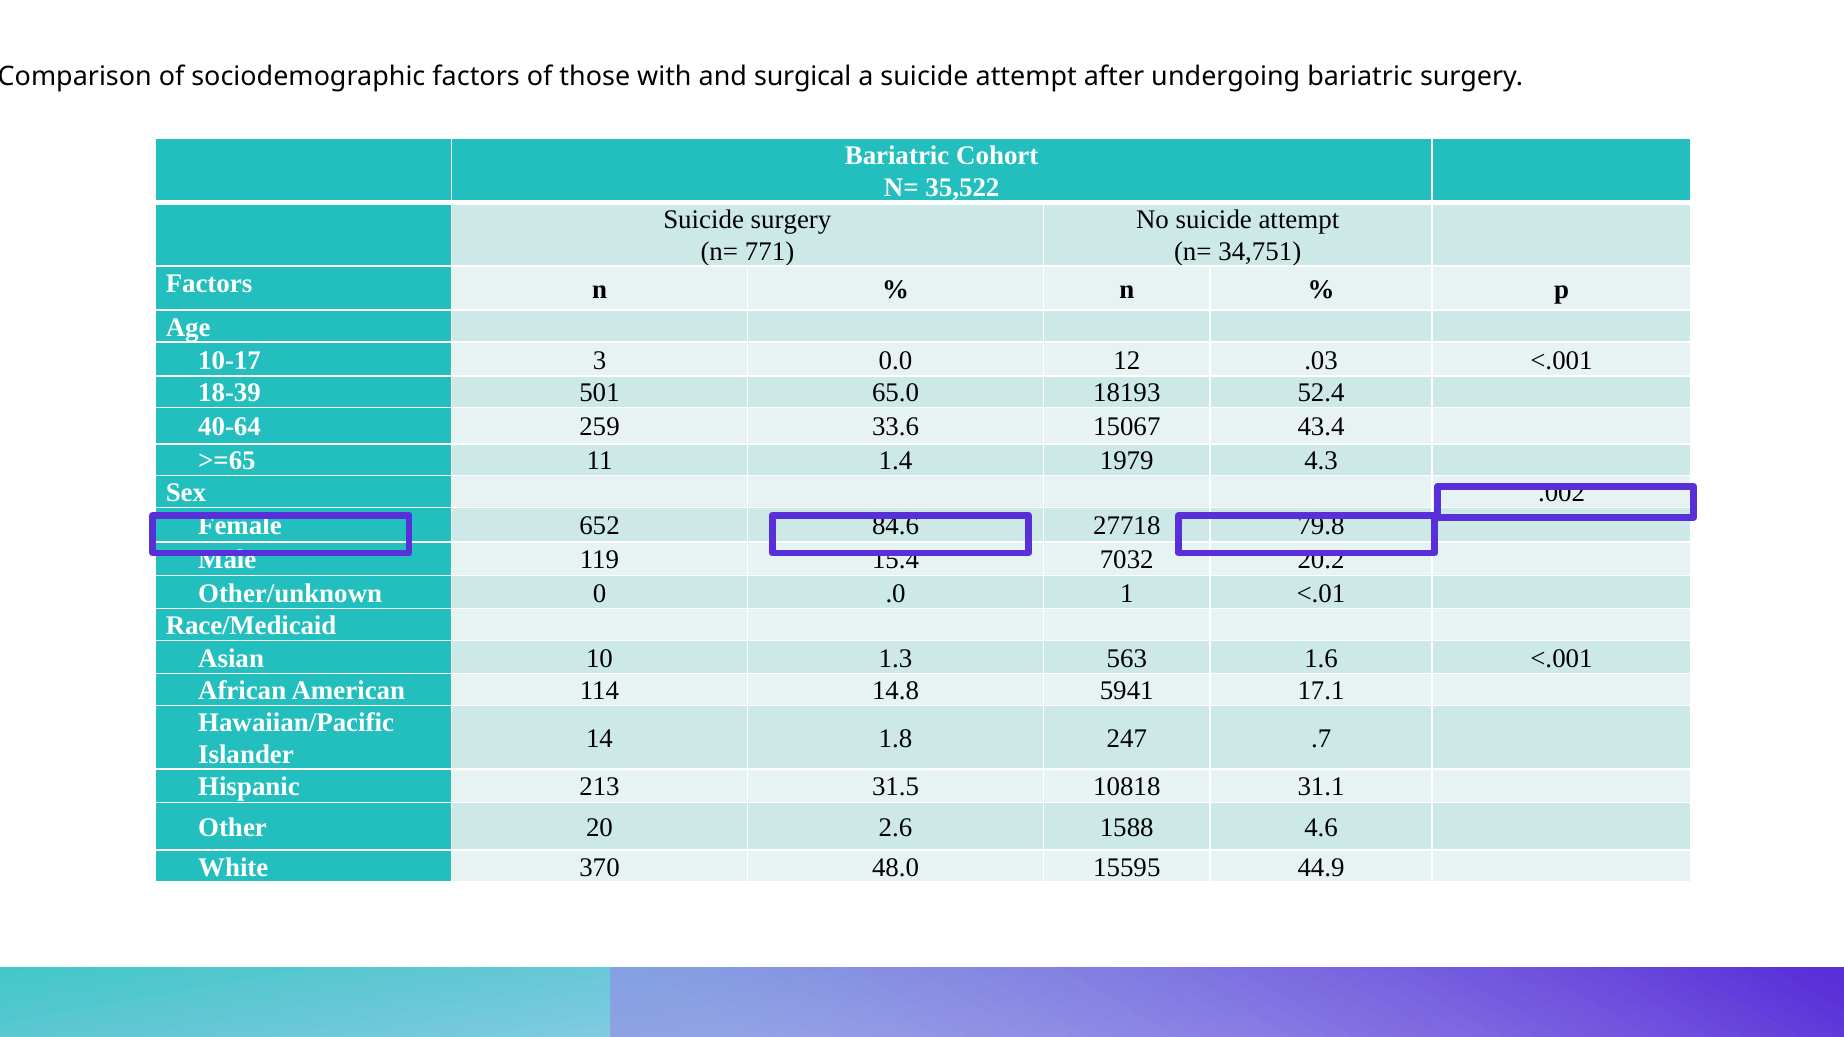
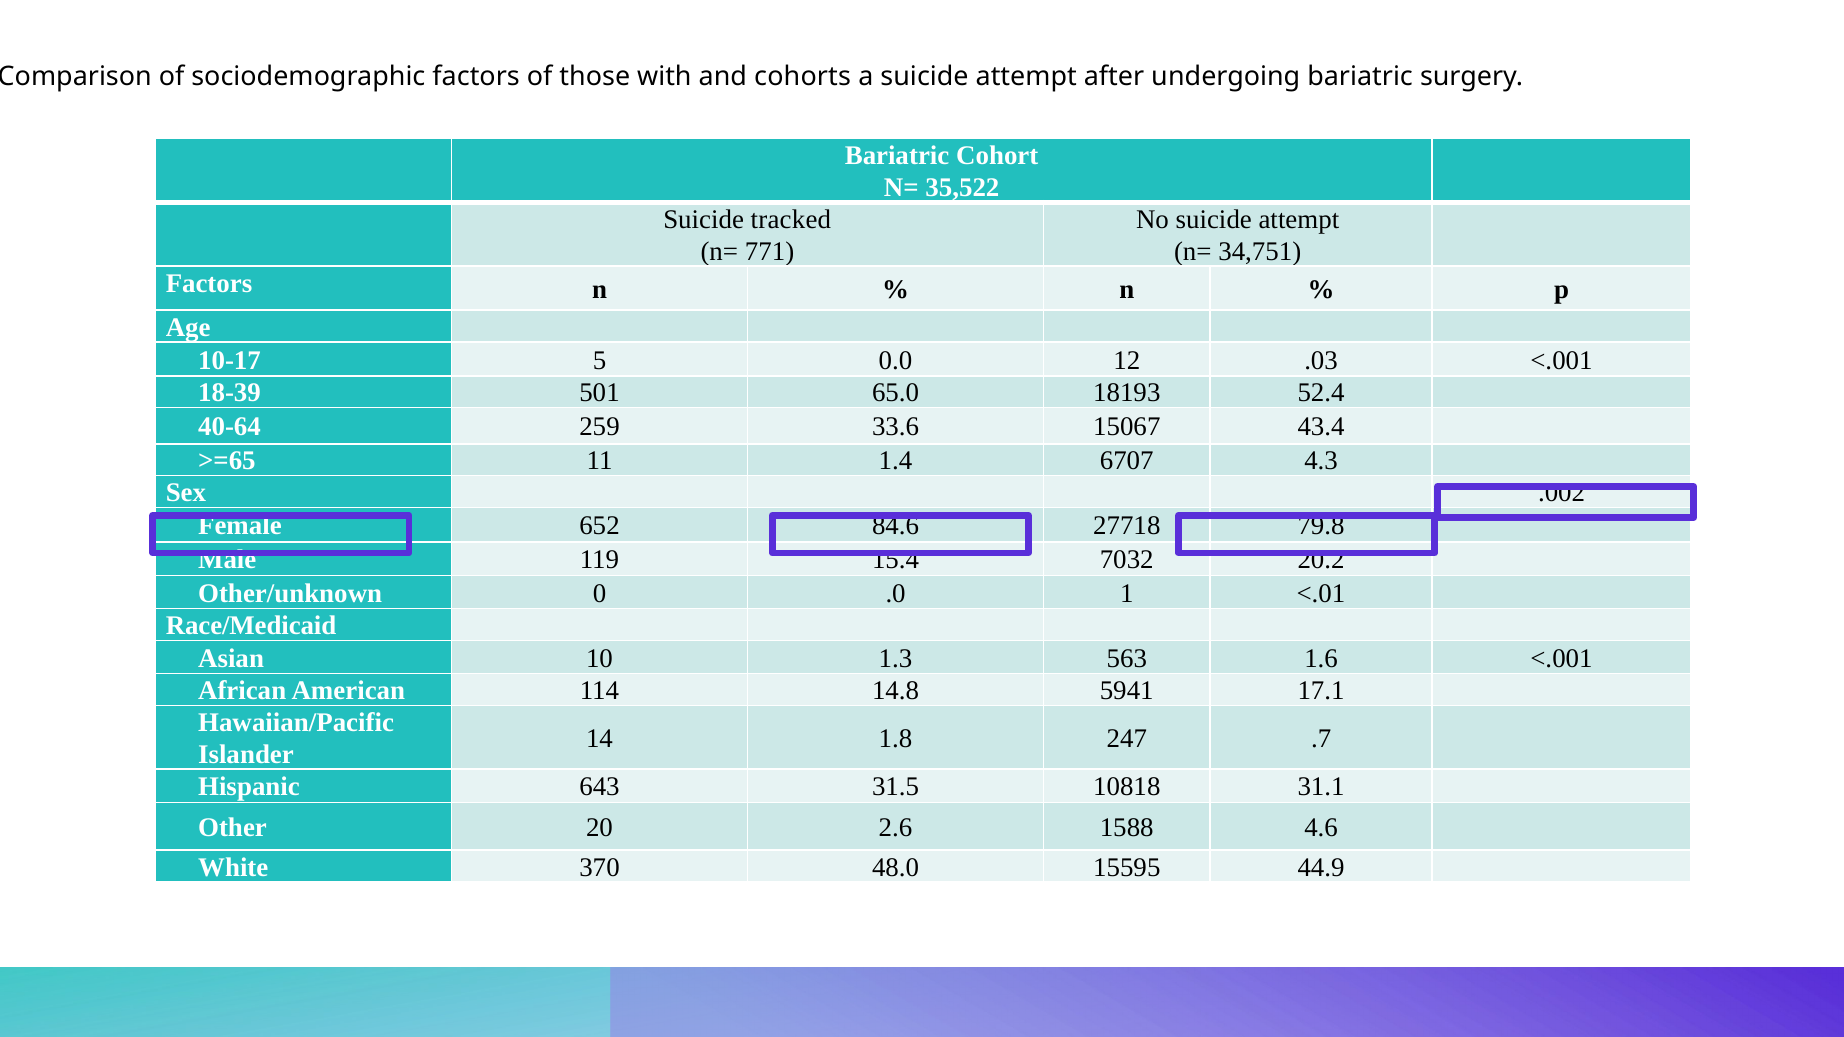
surgical: surgical -> cohorts (803, 76)
Suicide surgery: surgery -> tracked (791, 220)
10-17 3: 3 -> 5 (600, 360)
1979: 1979 -> 6707 (1127, 461)
213: 213 -> 643 (600, 787)
